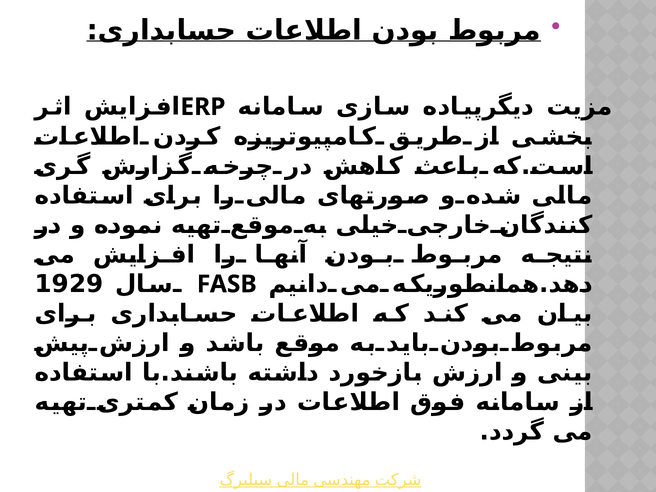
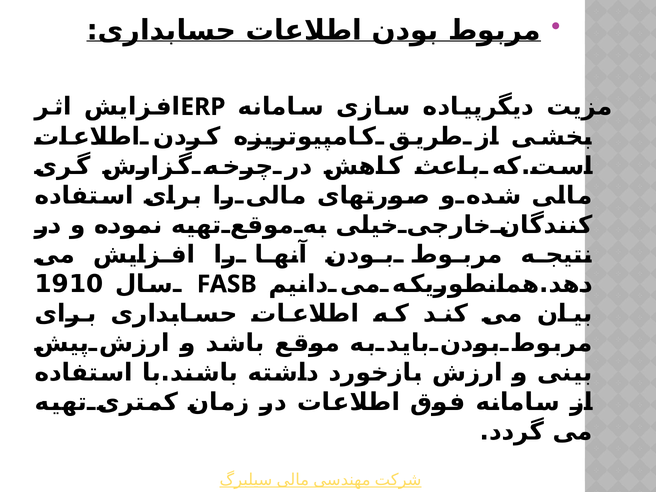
1929: 1929 -> 1910 (69, 284)
